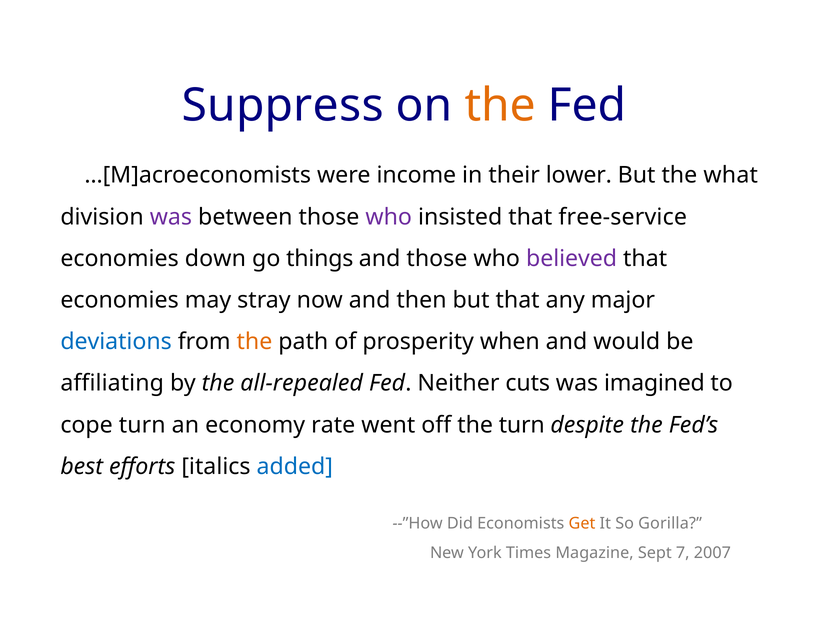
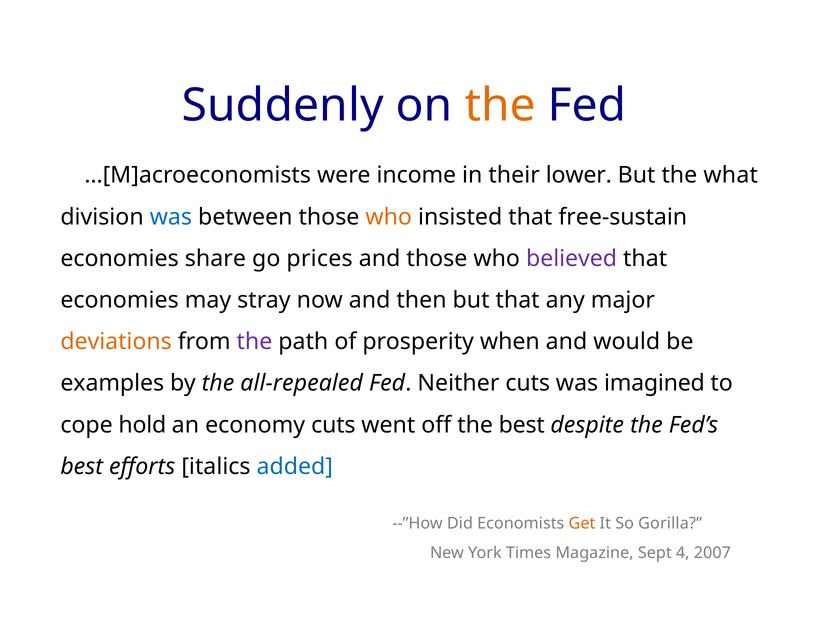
Suppress: Suppress -> Suddenly (283, 106)
was colour: purple -> blue (171, 217)
who colour: purple -> orange (389, 217)
free-service: free-service -> free-sustain (623, 217)
down: down -> share (215, 259)
things: things -> prices (320, 259)
deviations colour: blue -> orange (116, 342)
the colour: orange -> purple (254, 342)
affiliating: affiliating -> examples (112, 384)
cope turn: turn -> hold (142, 425)
economy rate: rate -> cuts (333, 425)
the turn: turn -> best (522, 425)
7: 7 -> 4 (683, 553)
